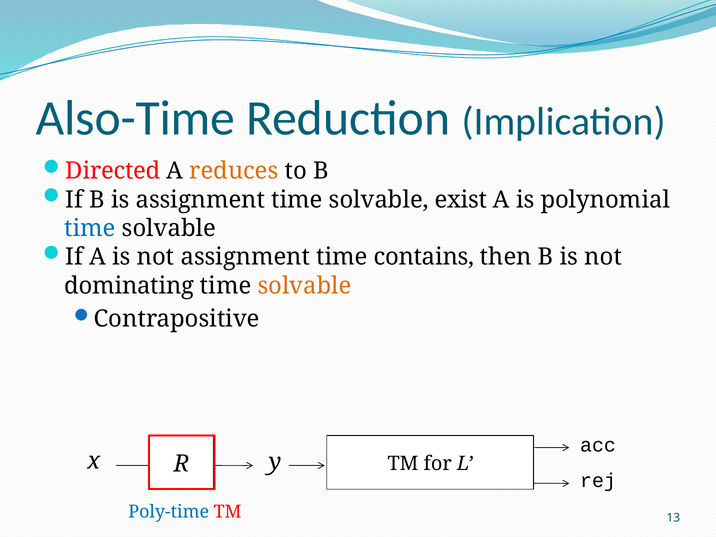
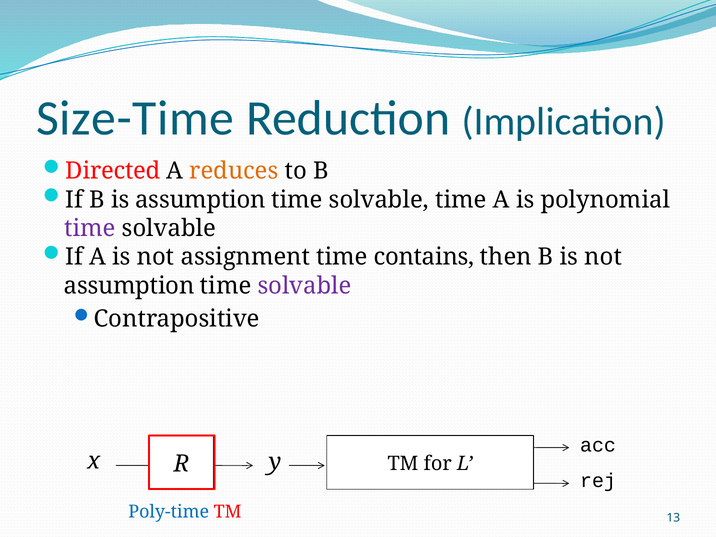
Also-Time: Also-Time -> Size-Time (135, 118)
is assignment: assignment -> assumption (200, 200)
solvable exist: exist -> time (461, 200)
time colour: blue -> purple (90, 228)
dominating: dominating -> assumption (129, 286)
solvable colour: orange -> purple (305, 286)
